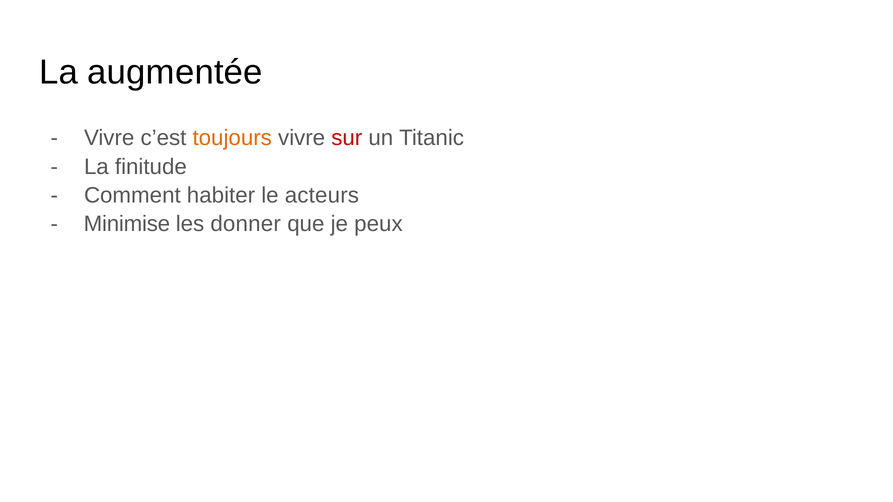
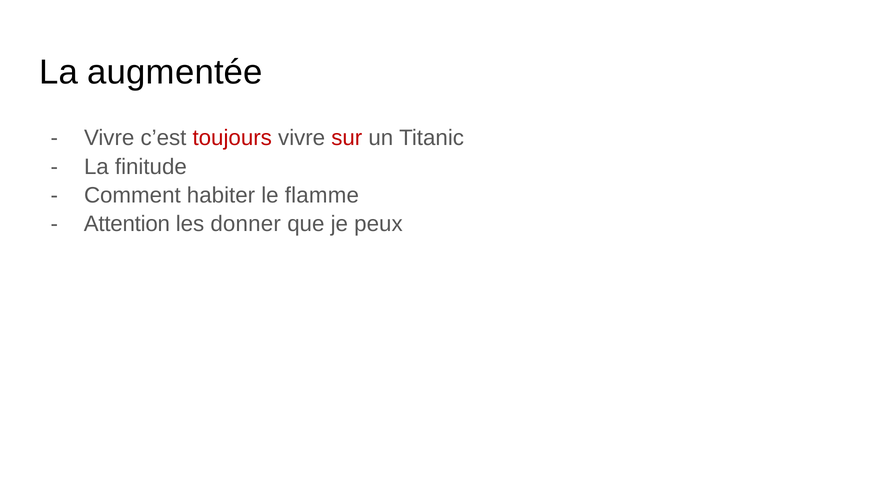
toujours colour: orange -> red (232, 138)
acteurs: acteurs -> flamme (322, 196)
Minimise: Minimise -> Attention (127, 224)
